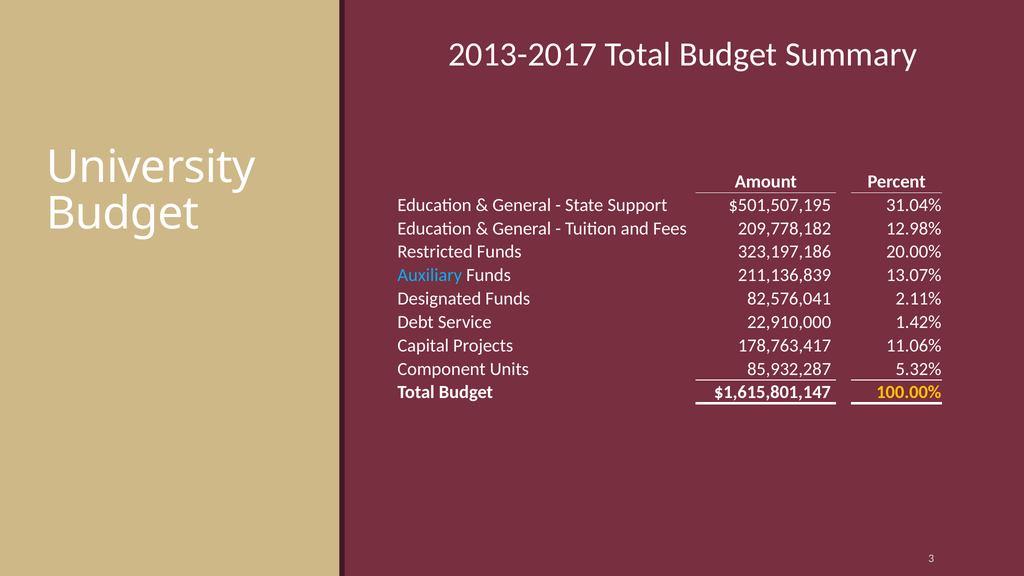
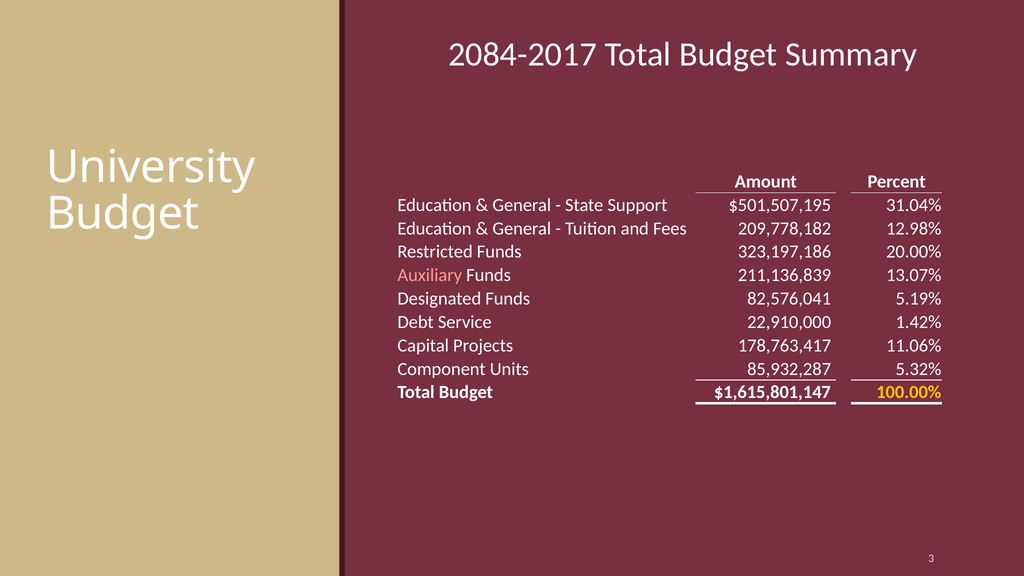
2013-2017: 2013-2017 -> 2084-2017 (522, 54)
Auxiliary colour: light blue -> pink (430, 275)
2.11%: 2.11% -> 5.19% (918, 299)
